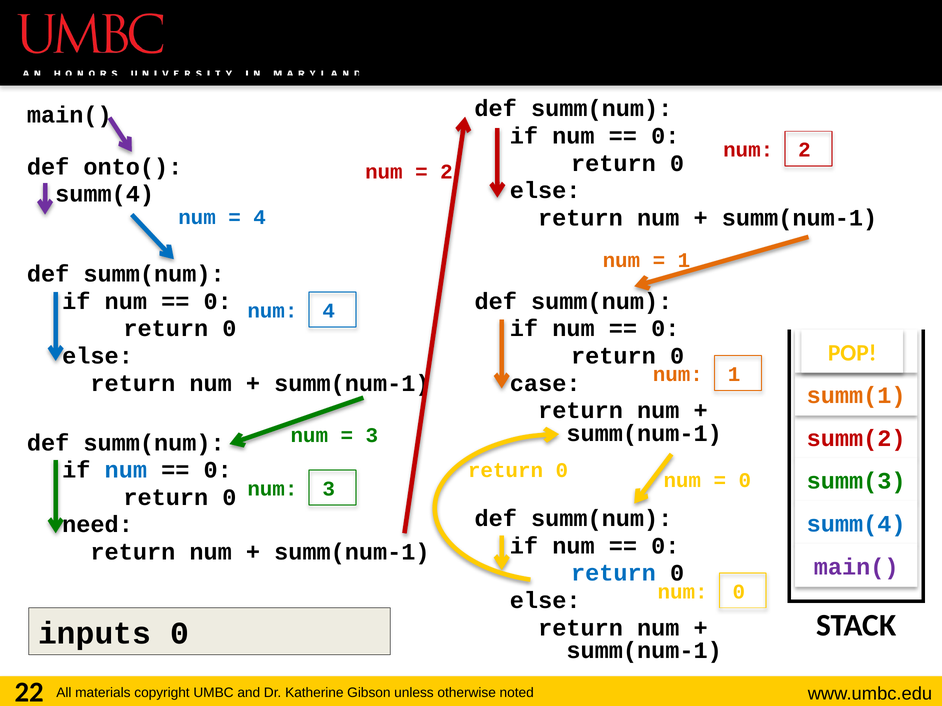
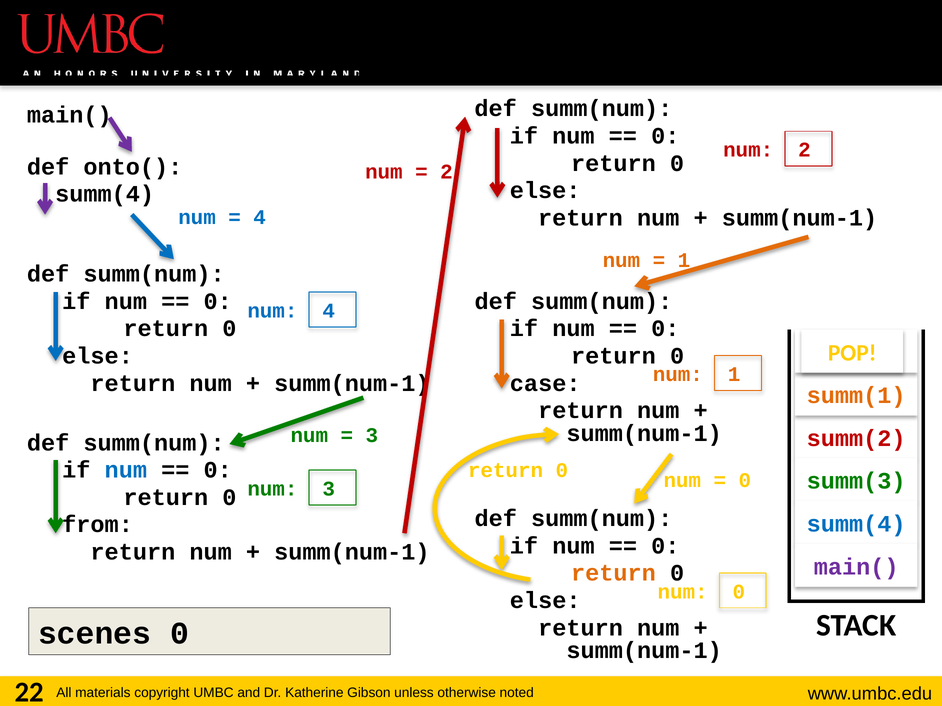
need: need -> from (98, 525)
return colour: blue -> orange (613, 574)
inputs: inputs -> scenes (95, 634)
